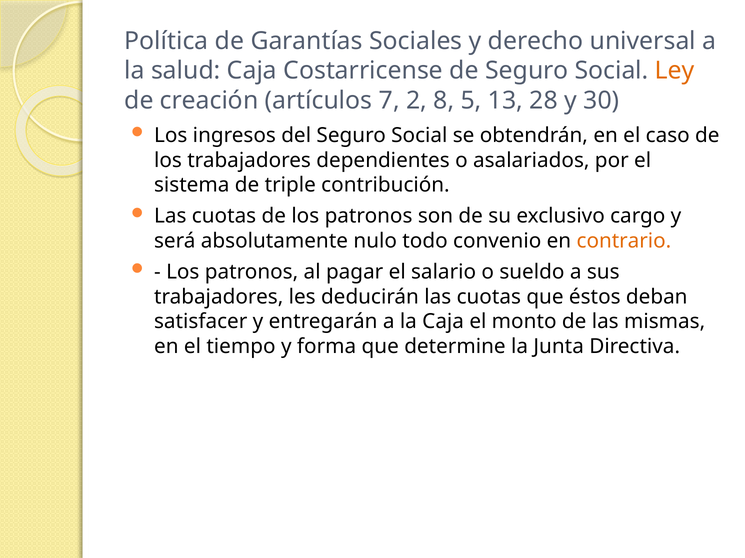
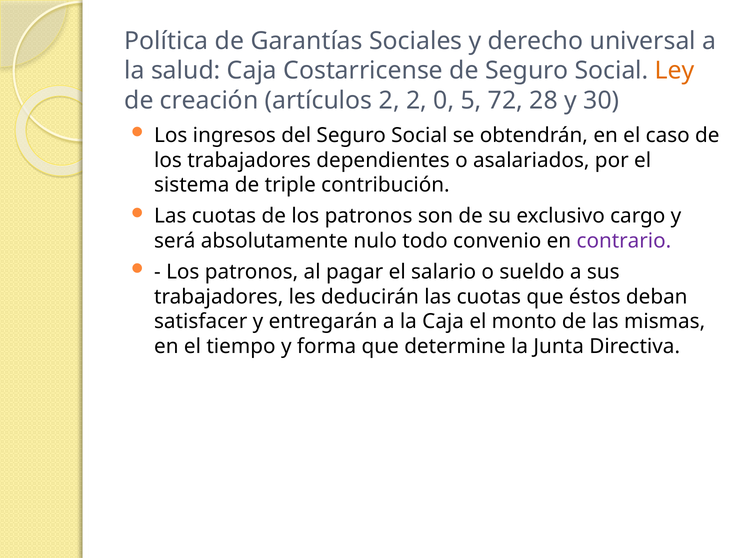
artículos 7: 7 -> 2 (389, 100)
8: 8 -> 0 (444, 100)
13: 13 -> 72 (506, 100)
contrario colour: orange -> purple (624, 241)
